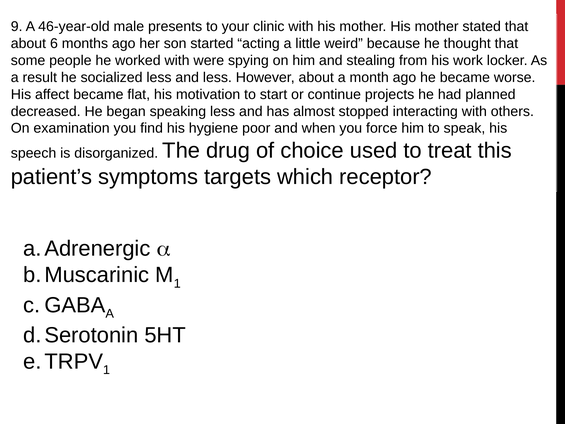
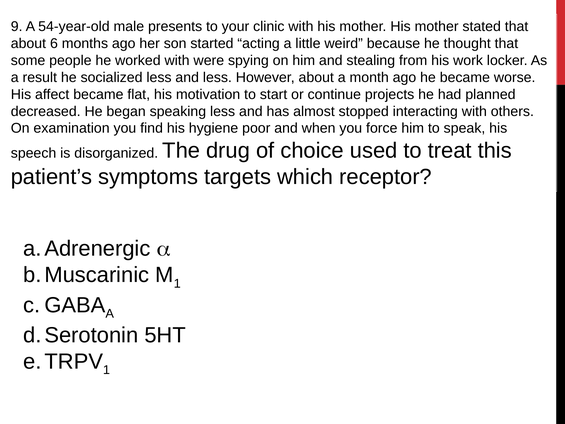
46-year-old: 46-year-old -> 54-year-old (74, 27)
